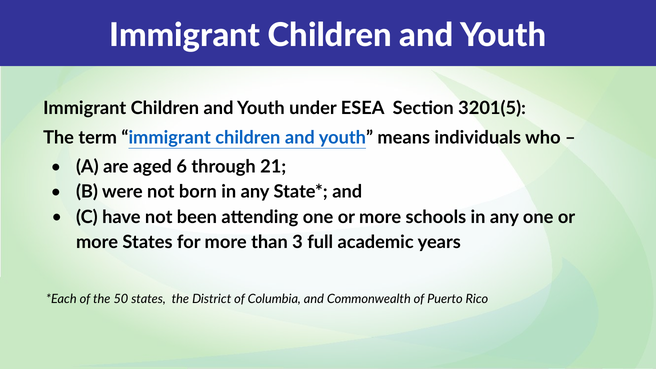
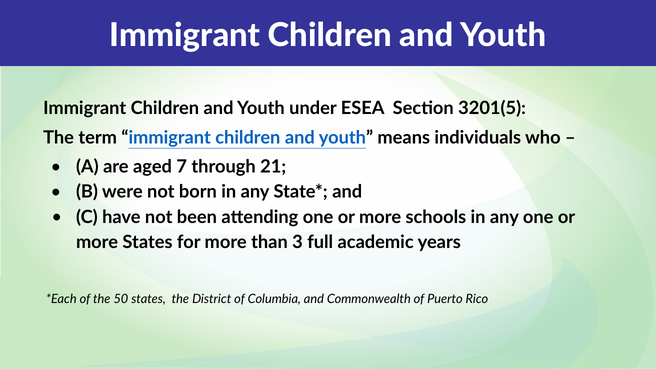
6: 6 -> 7 (182, 167)
